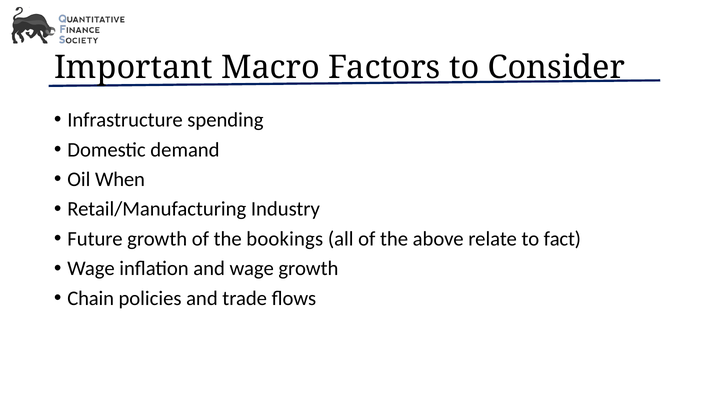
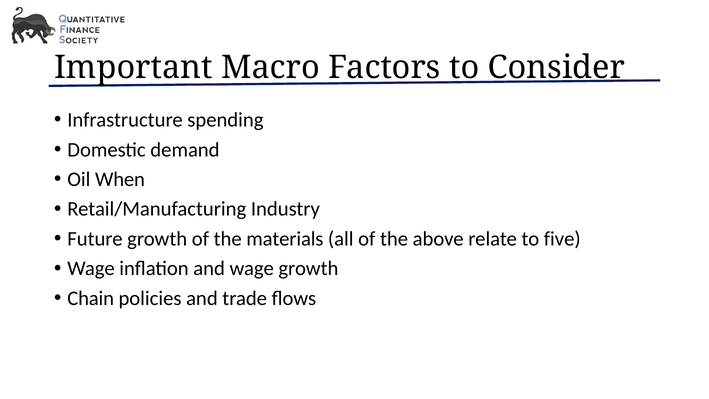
bookings: bookings -> materials (285, 239)
fact: fact -> five (562, 239)
